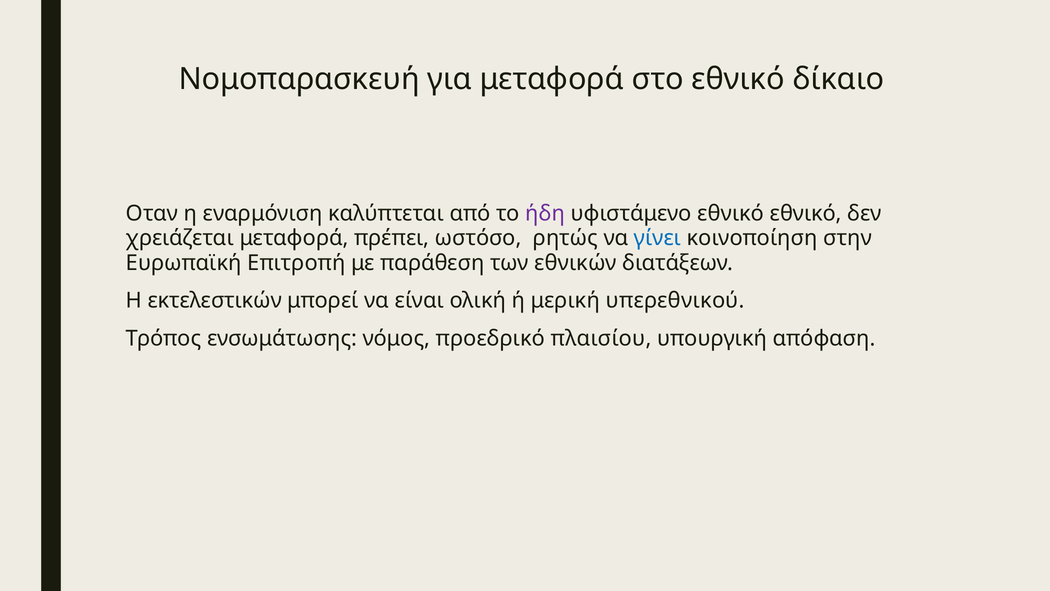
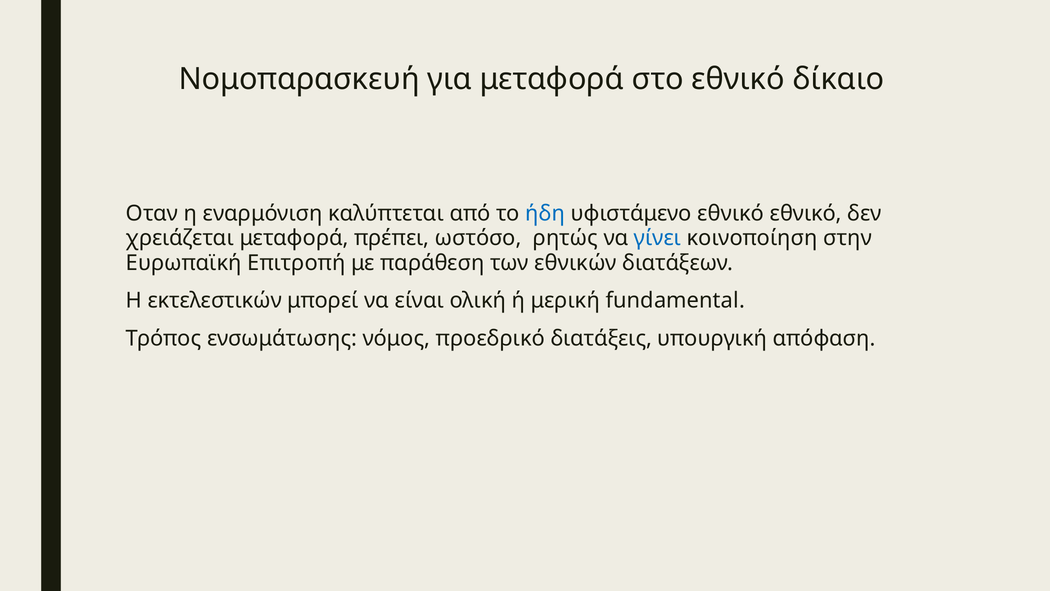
ήδη colour: purple -> blue (545, 213)
υπερεθνικού: υπερεθνικού -> fundamental (675, 301)
πλαισίου: πλαισίου -> διατάξεις (601, 338)
